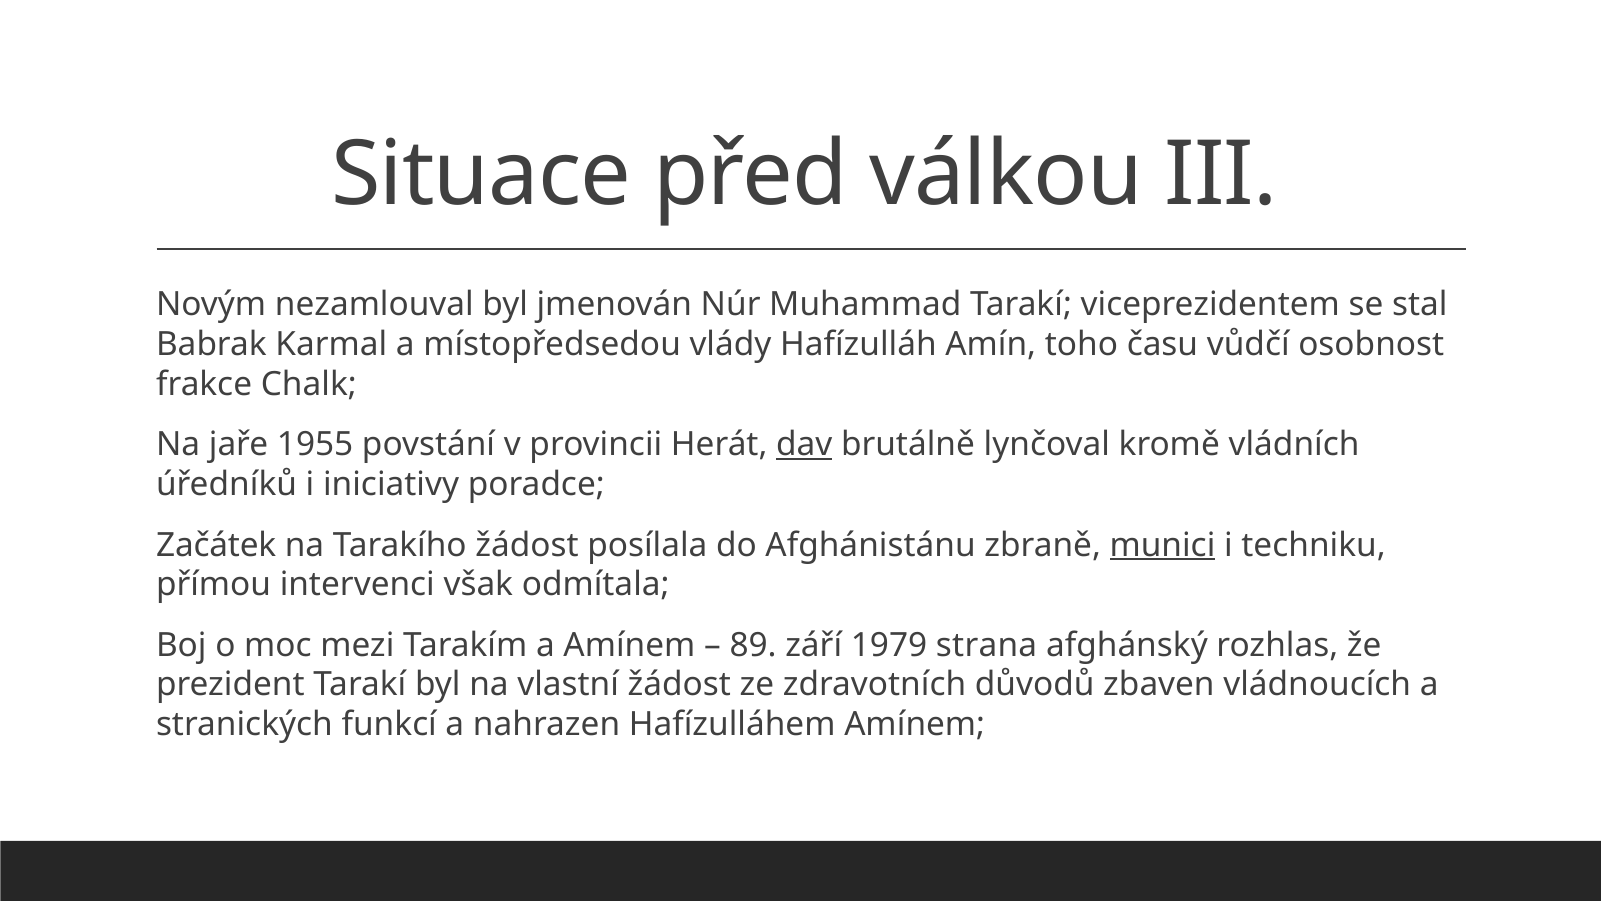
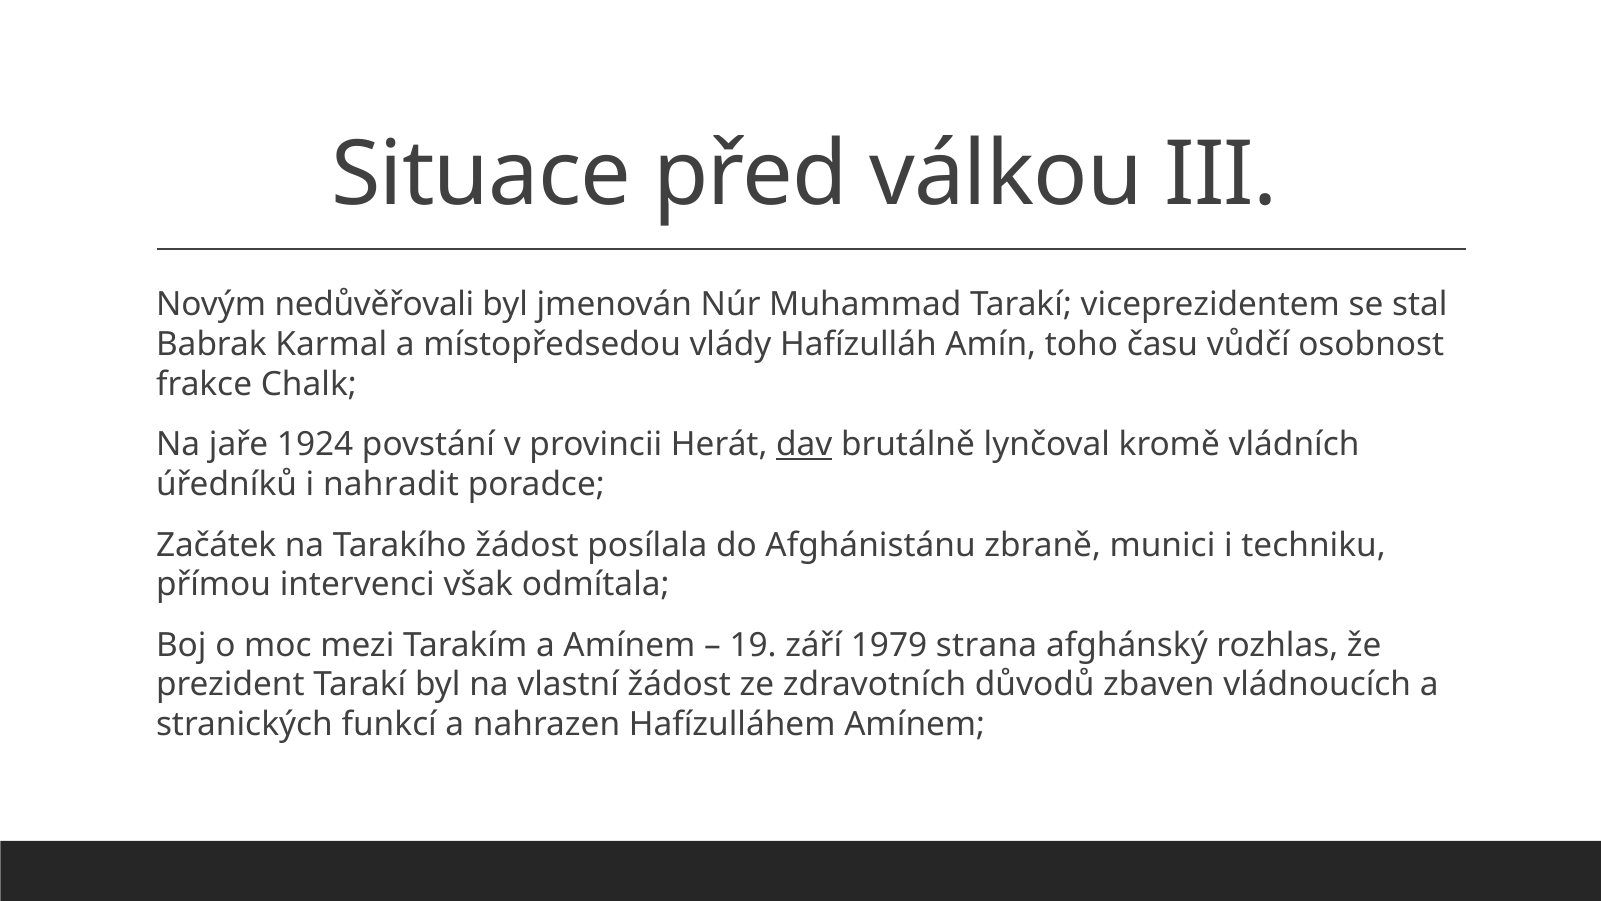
nezamlouval: nezamlouval -> nedůvěřovali (374, 305)
1955: 1955 -> 1924 (315, 445)
iniciativy: iniciativy -> nahradit (391, 484)
munici underline: present -> none (1162, 545)
89: 89 -> 19 (753, 645)
